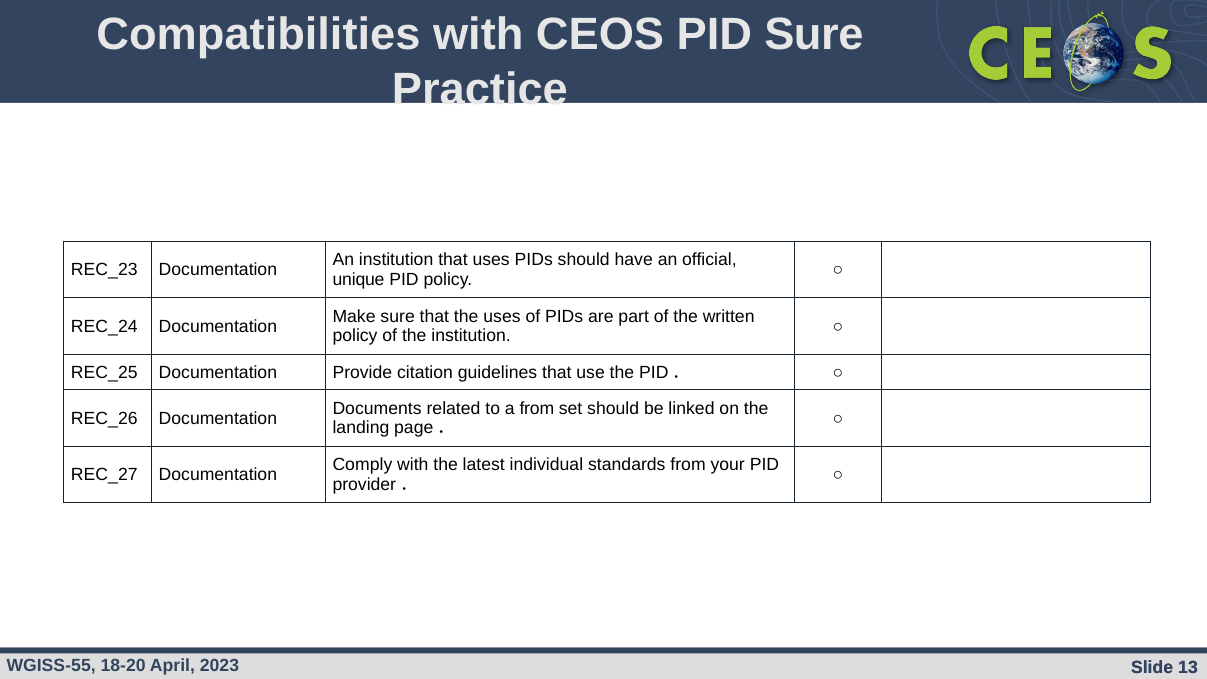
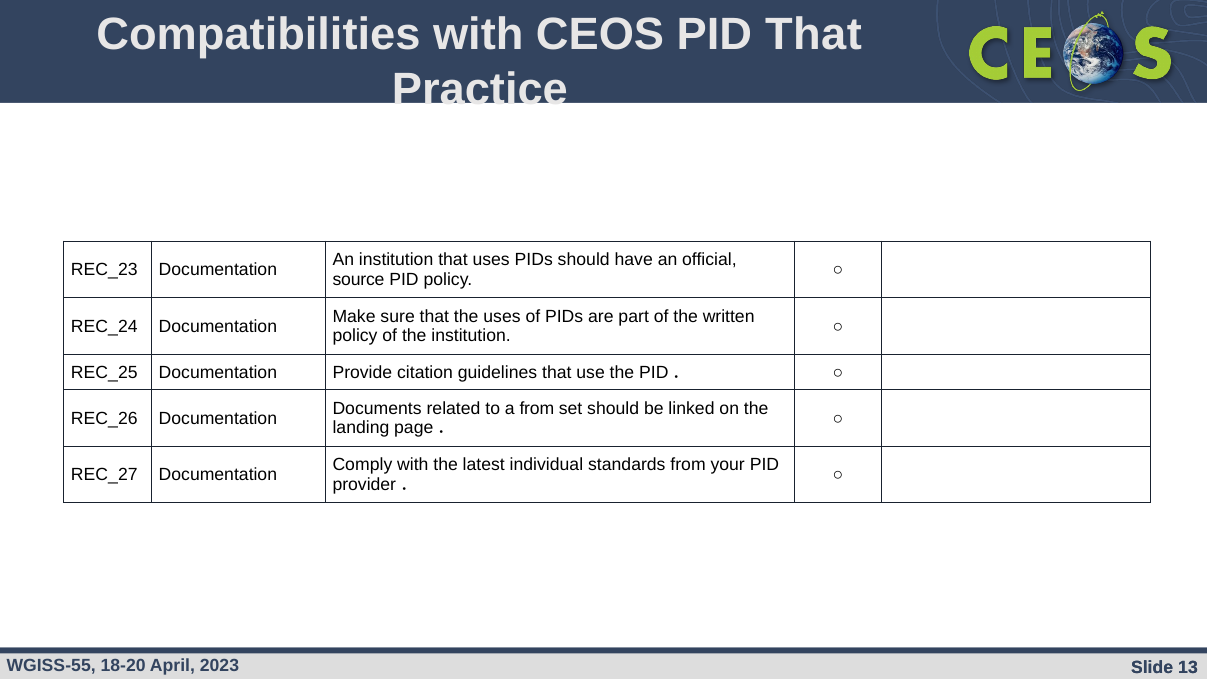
PID Sure: Sure -> That (813, 35)
unique: unique -> source (359, 280)
